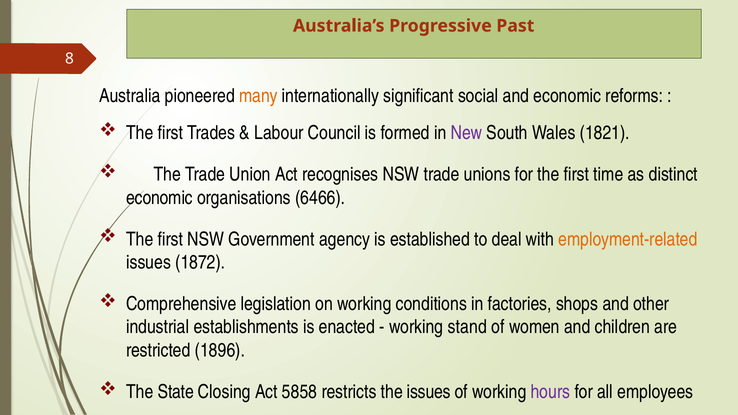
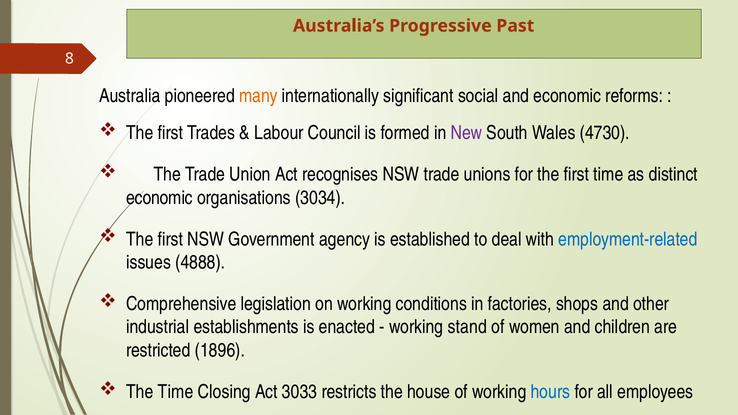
1821: 1821 -> 4730 (605, 133)
6466: 6466 -> 3034 (320, 198)
employment-related colour: orange -> blue (628, 239)
1872: 1872 -> 4888 (200, 262)
The State: State -> Time (176, 392)
5858: 5858 -> 3033 (300, 392)
the issues: issues -> house (429, 392)
hours colour: purple -> blue (550, 392)
